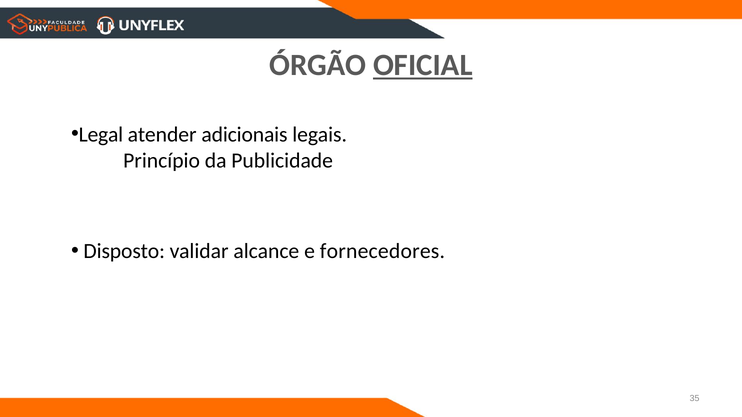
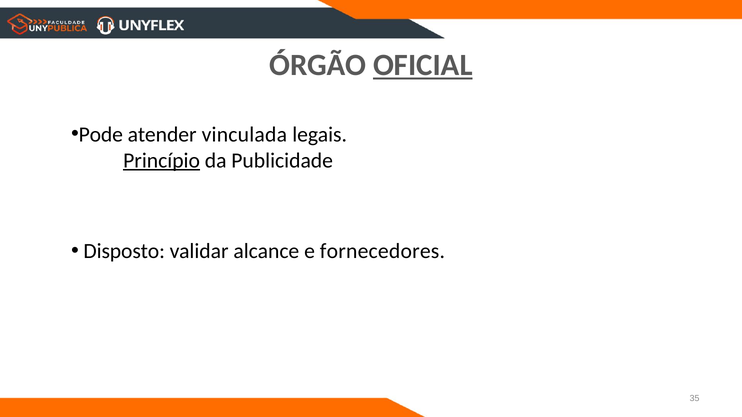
Legal: Legal -> Pode (101, 135)
adicionais: adicionais -> vinculada (244, 135)
Princípio underline: none -> present (162, 161)
